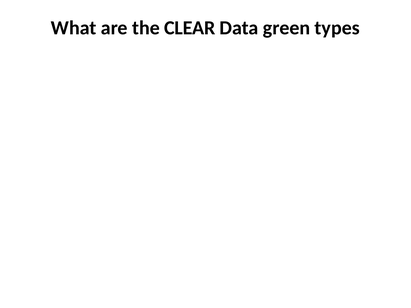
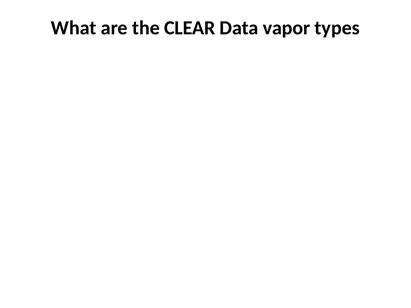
green: green -> vapor (287, 28)
